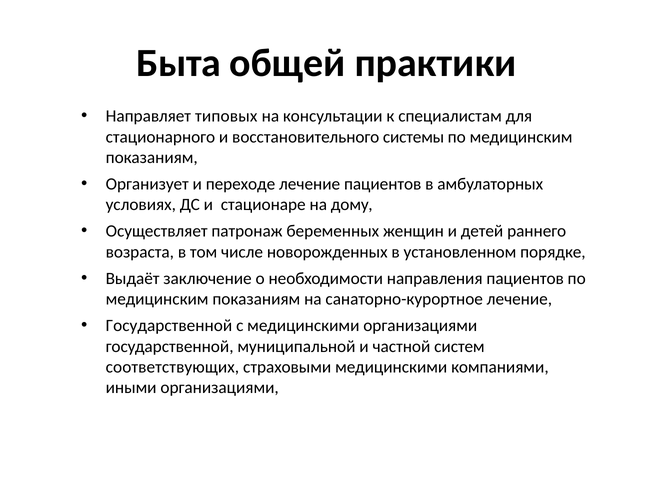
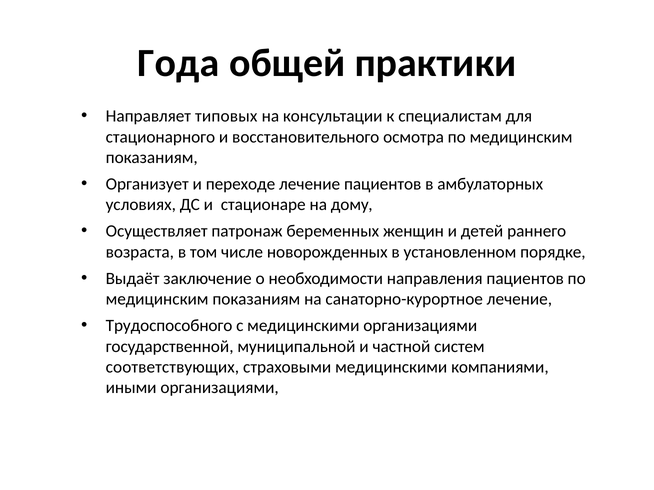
Быта: Быта -> Года (178, 63)
системы: системы -> осмотра (414, 137)
Государственной: Государственной -> Трудоспособного (169, 326)
